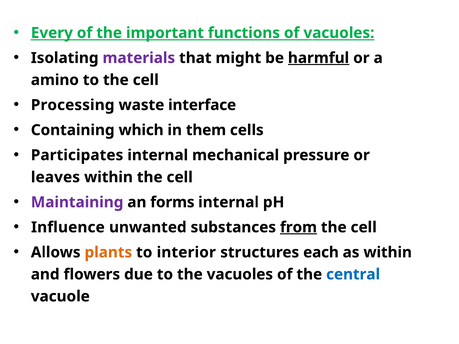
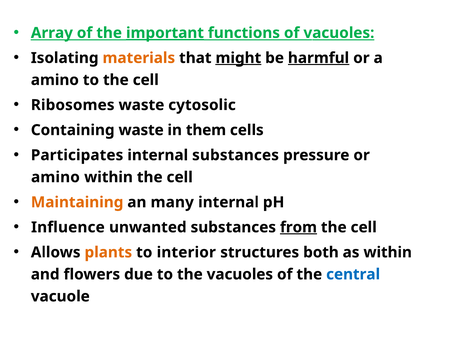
Every: Every -> Array (52, 33)
important underline: none -> present (165, 33)
materials colour: purple -> orange (139, 58)
might underline: none -> present (238, 58)
Processing: Processing -> Ribosomes (73, 105)
interface: interface -> cytosolic (202, 105)
Containing which: which -> waste (141, 130)
internal mechanical: mechanical -> substances (236, 155)
leaves: leaves -> amino (55, 177)
Maintaining colour: purple -> orange (77, 202)
forms: forms -> many (172, 202)
each: each -> both (321, 253)
